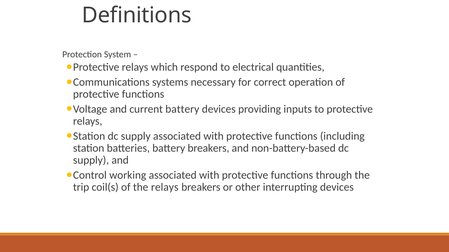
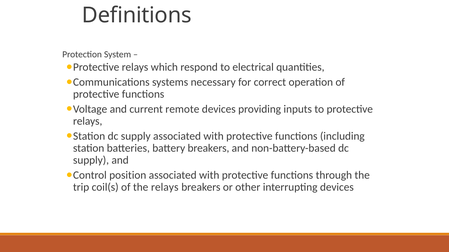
current battery: battery -> remote (182, 109)
working: working -> position (128, 176)
